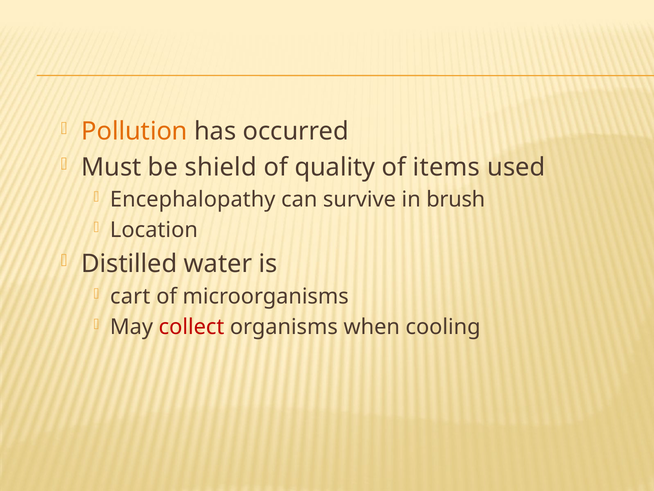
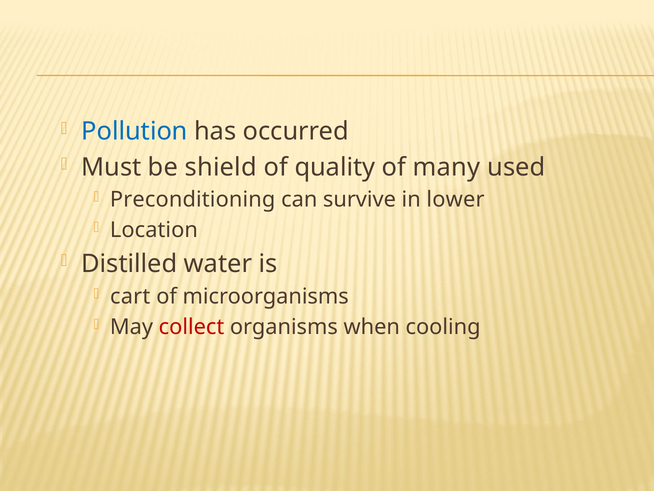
Pollution colour: orange -> blue (135, 131)
items: items -> many (447, 167)
Encephalopathy: Encephalopathy -> Preconditioning (193, 200)
brush: brush -> lower (456, 200)
